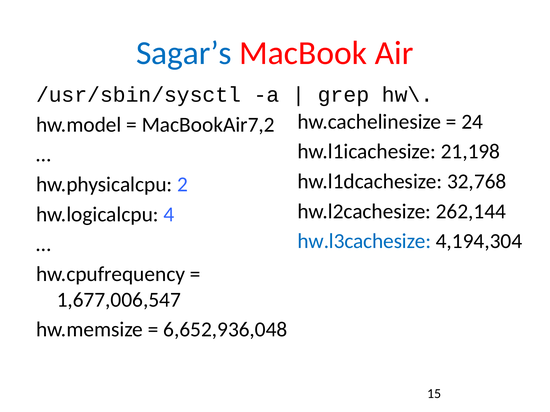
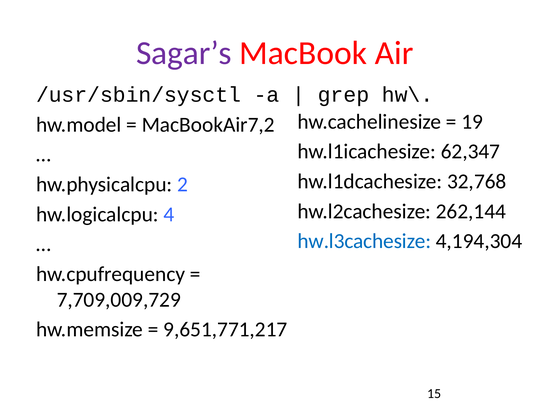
Sagar’s colour: blue -> purple (184, 53)
24: 24 -> 19 (472, 122)
21,198: 21,198 -> 62,347 (470, 152)
1,677,006,547: 1,677,006,547 -> 7,709,009,729 (119, 300)
6,652,936,048: 6,652,936,048 -> 9,651,771,217 (225, 330)
